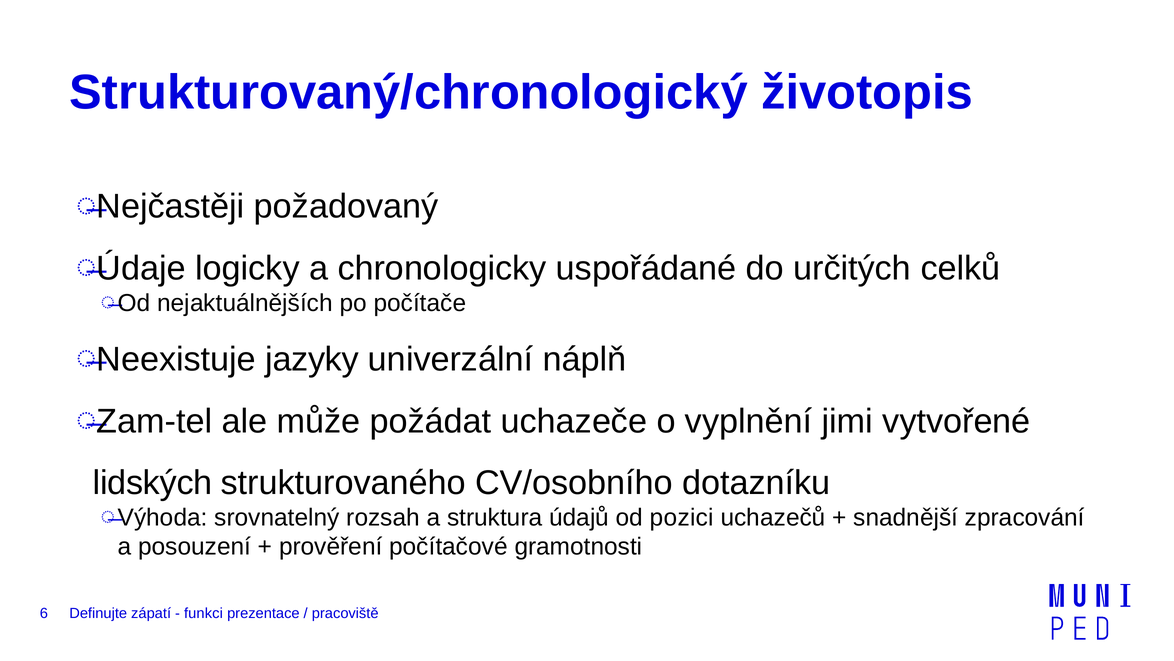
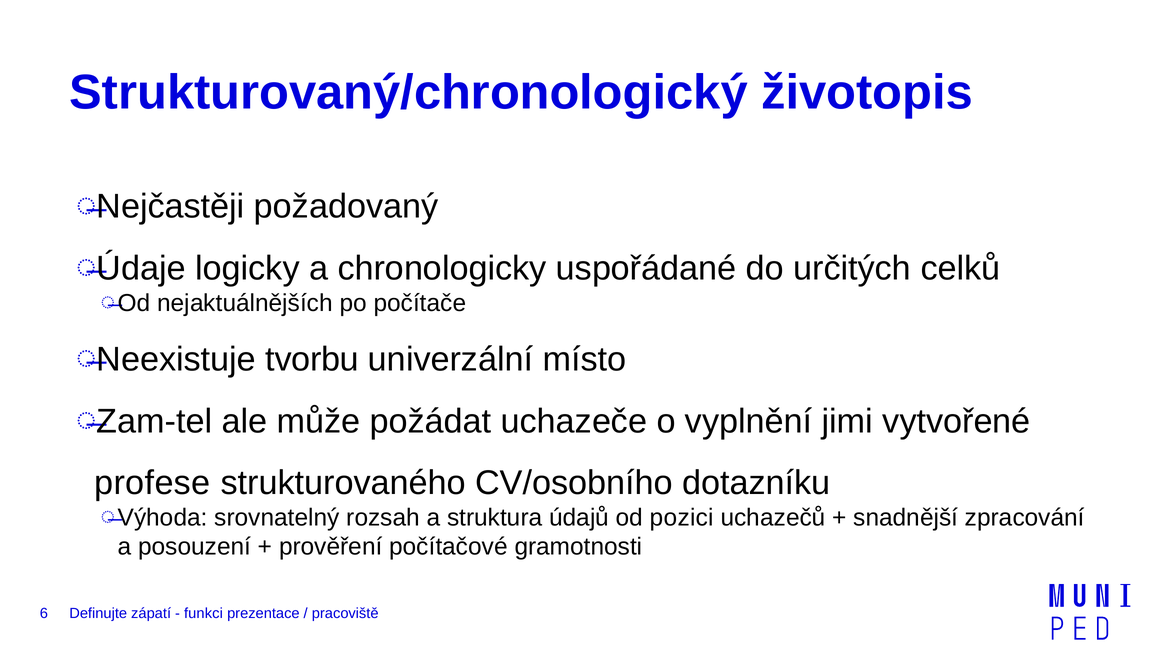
jazyky: jazyky -> tvorbu (312, 359)
náplň: náplň -> místo (584, 359)
lidských: lidských -> profese (152, 482)
